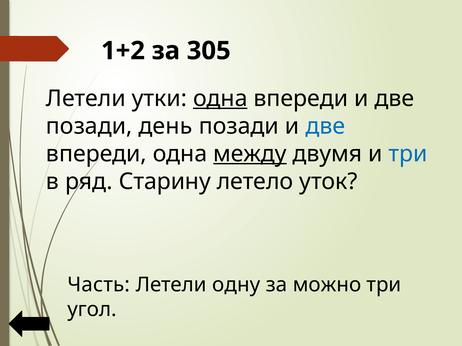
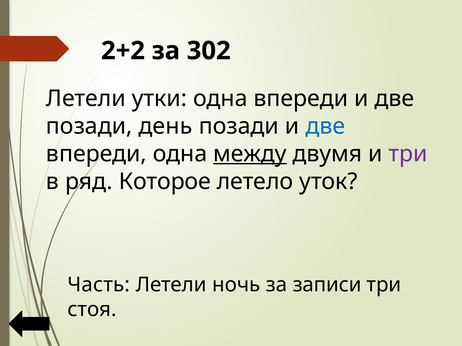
1+2: 1+2 -> 2+2 (123, 51)
305: 305 -> 302 (209, 51)
одна underline: present -> none (220, 99)
три colour: blue -> purple (408, 154)
Старину: Старину -> Которое (165, 182)
одну: одну -> ночь (236, 285)
можно: можно -> записи (327, 285)
угол: угол -> стоя (92, 310)
